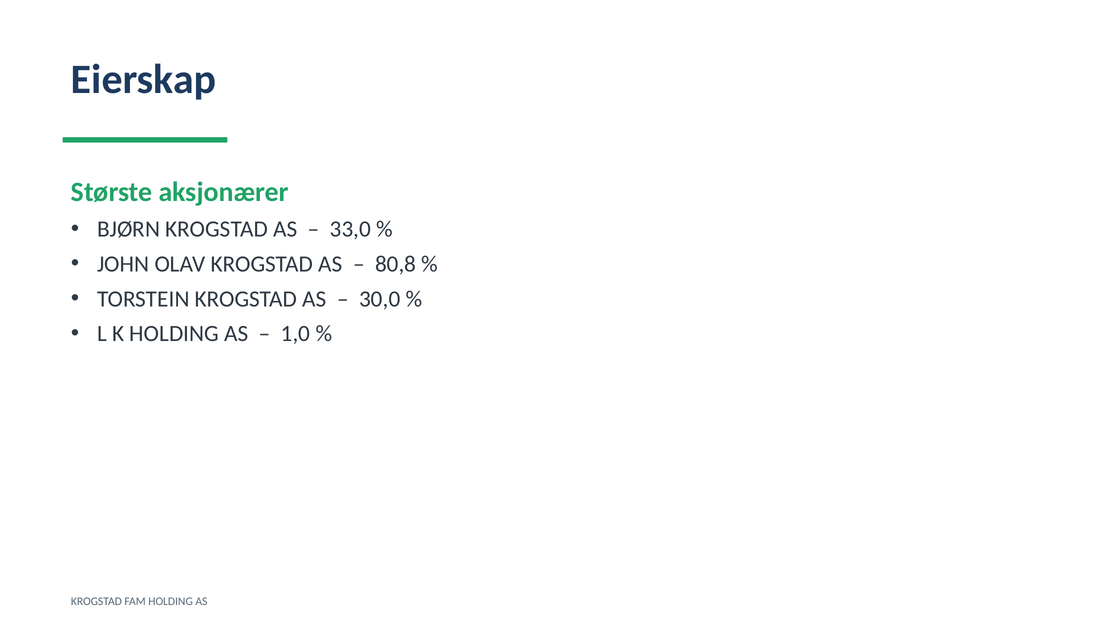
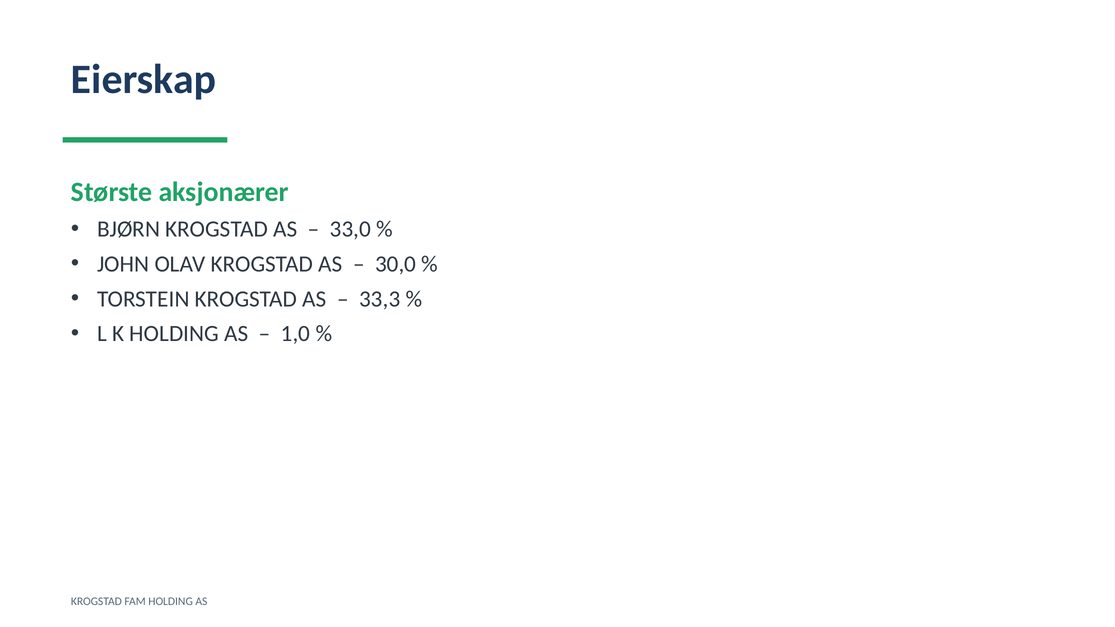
80,8: 80,8 -> 30,0 (396, 264)
30,0: 30,0 -> 33,3 (380, 299)
